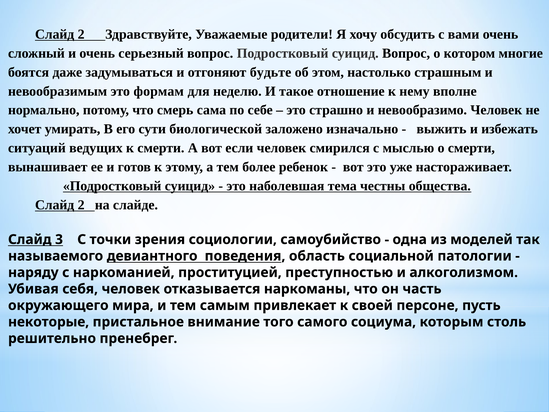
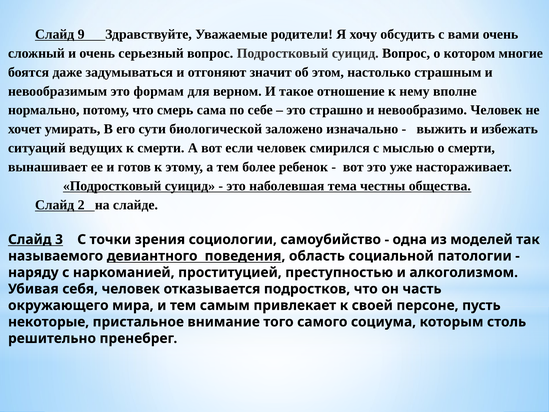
2: 2 -> 9 (81, 34)
будьте: будьте -> значит (271, 72)
неделю: неделю -> верном (237, 91)
наркоманы: наркоманы -> подростков (307, 289)
